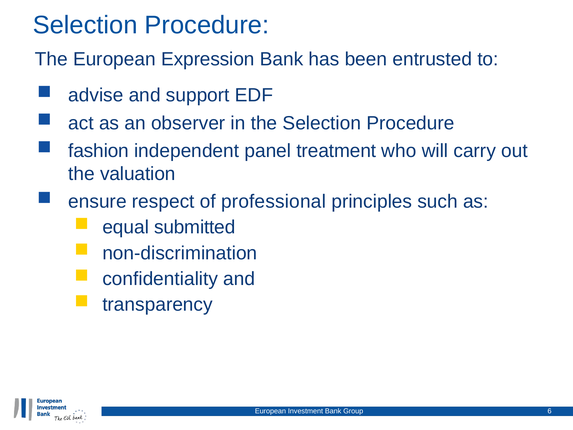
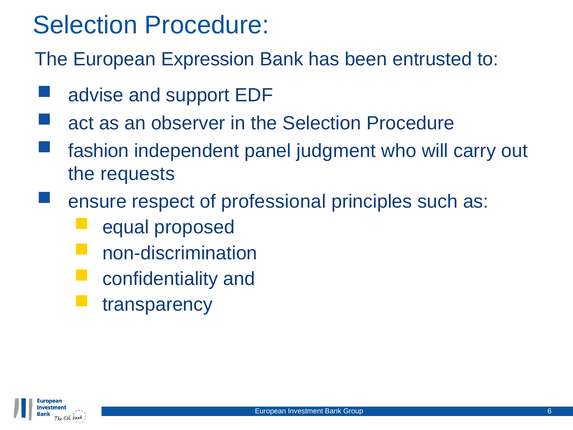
treatment: treatment -> judgment (336, 151)
valuation: valuation -> requests (138, 174)
submitted: submitted -> proposed (195, 227)
